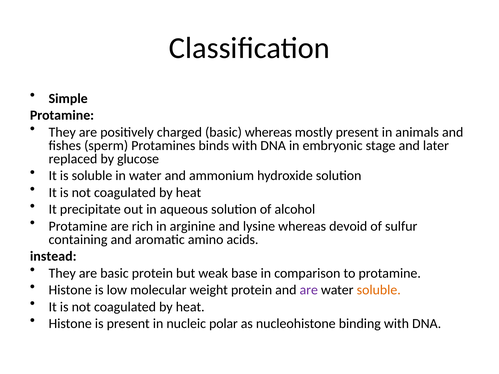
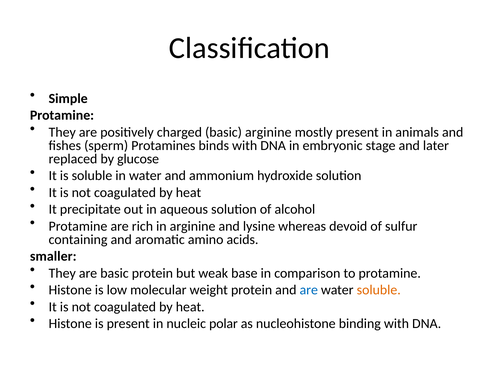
basic whereas: whereas -> arginine (268, 132)
instead: instead -> smaller (53, 257)
are colour: purple -> blue (309, 290)
